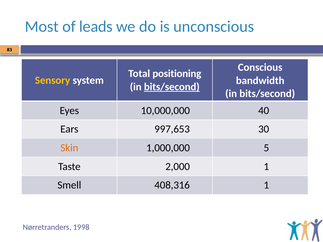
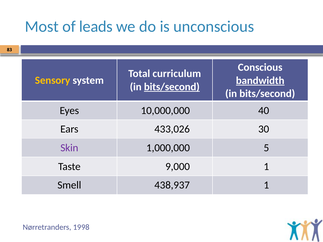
positioning: positioning -> curriculum (177, 74)
bandwidth underline: none -> present (260, 81)
997,653: 997,653 -> 433,026 (172, 129)
Skin colour: orange -> purple (69, 148)
2,000: 2,000 -> 9,000 (178, 167)
408,316: 408,316 -> 438,937 (172, 185)
